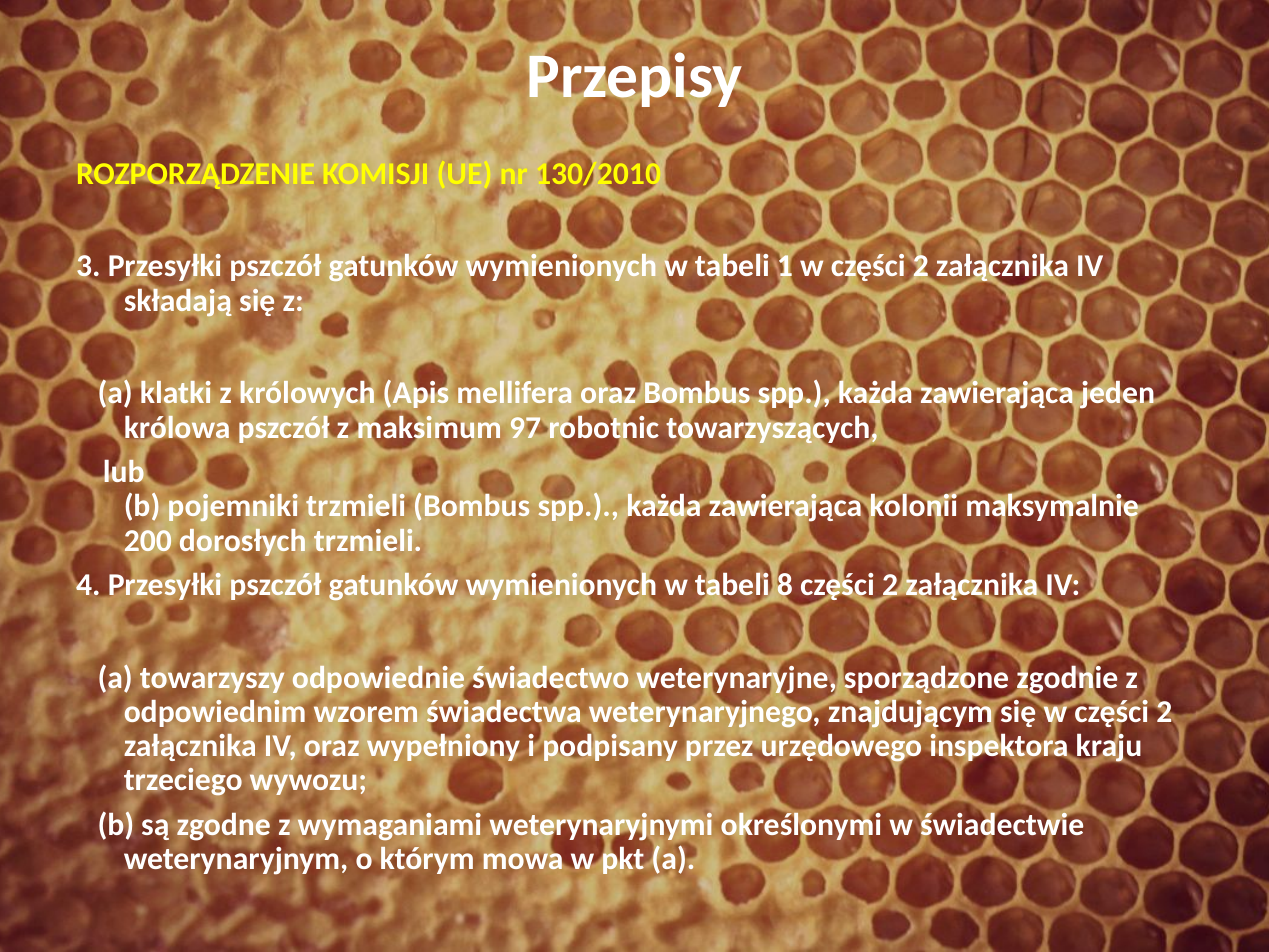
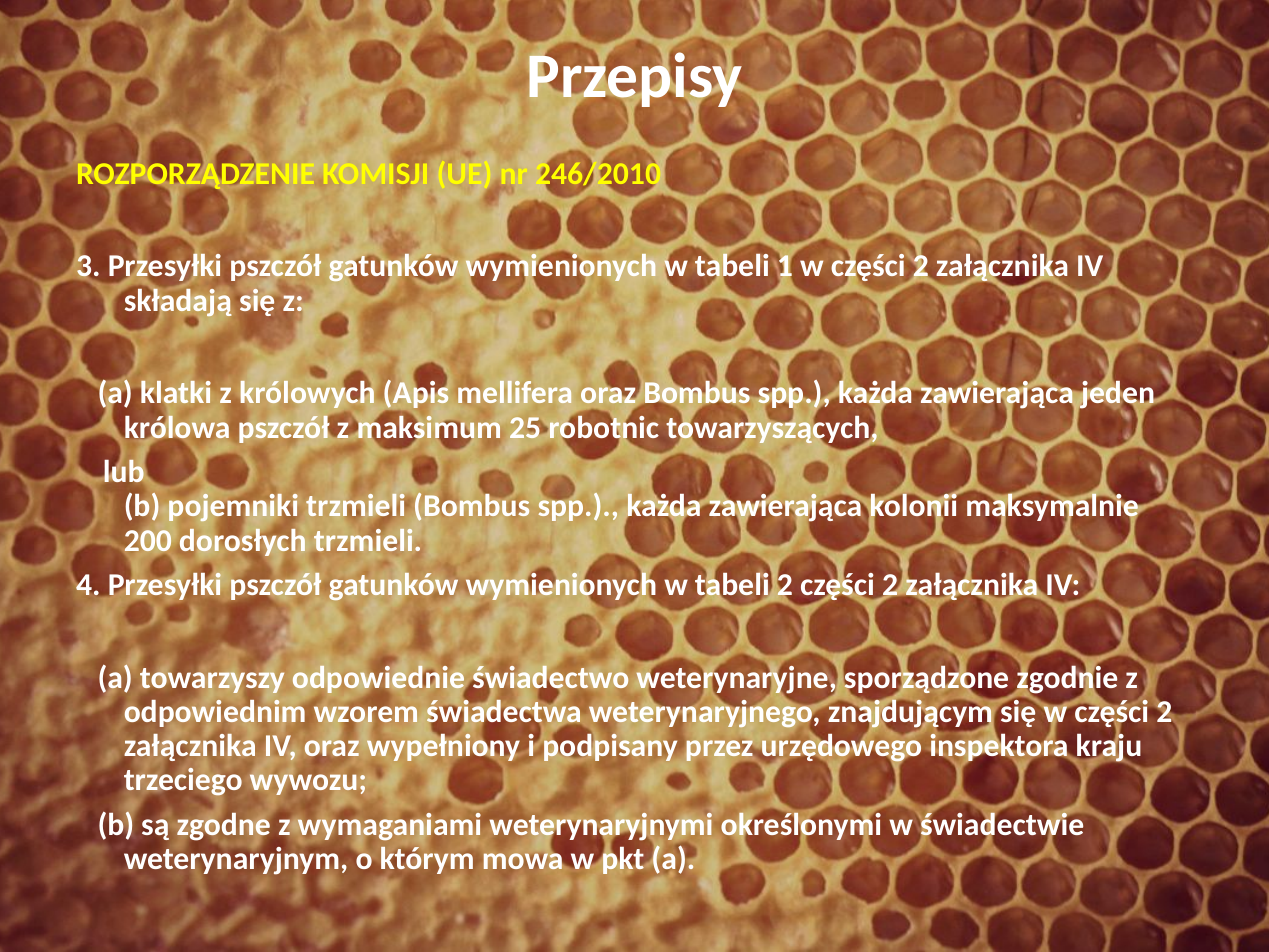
130/2010: 130/2010 -> 246/2010 (598, 174)
97: 97 -> 25 (525, 427)
tabeli 8: 8 -> 2 (785, 585)
